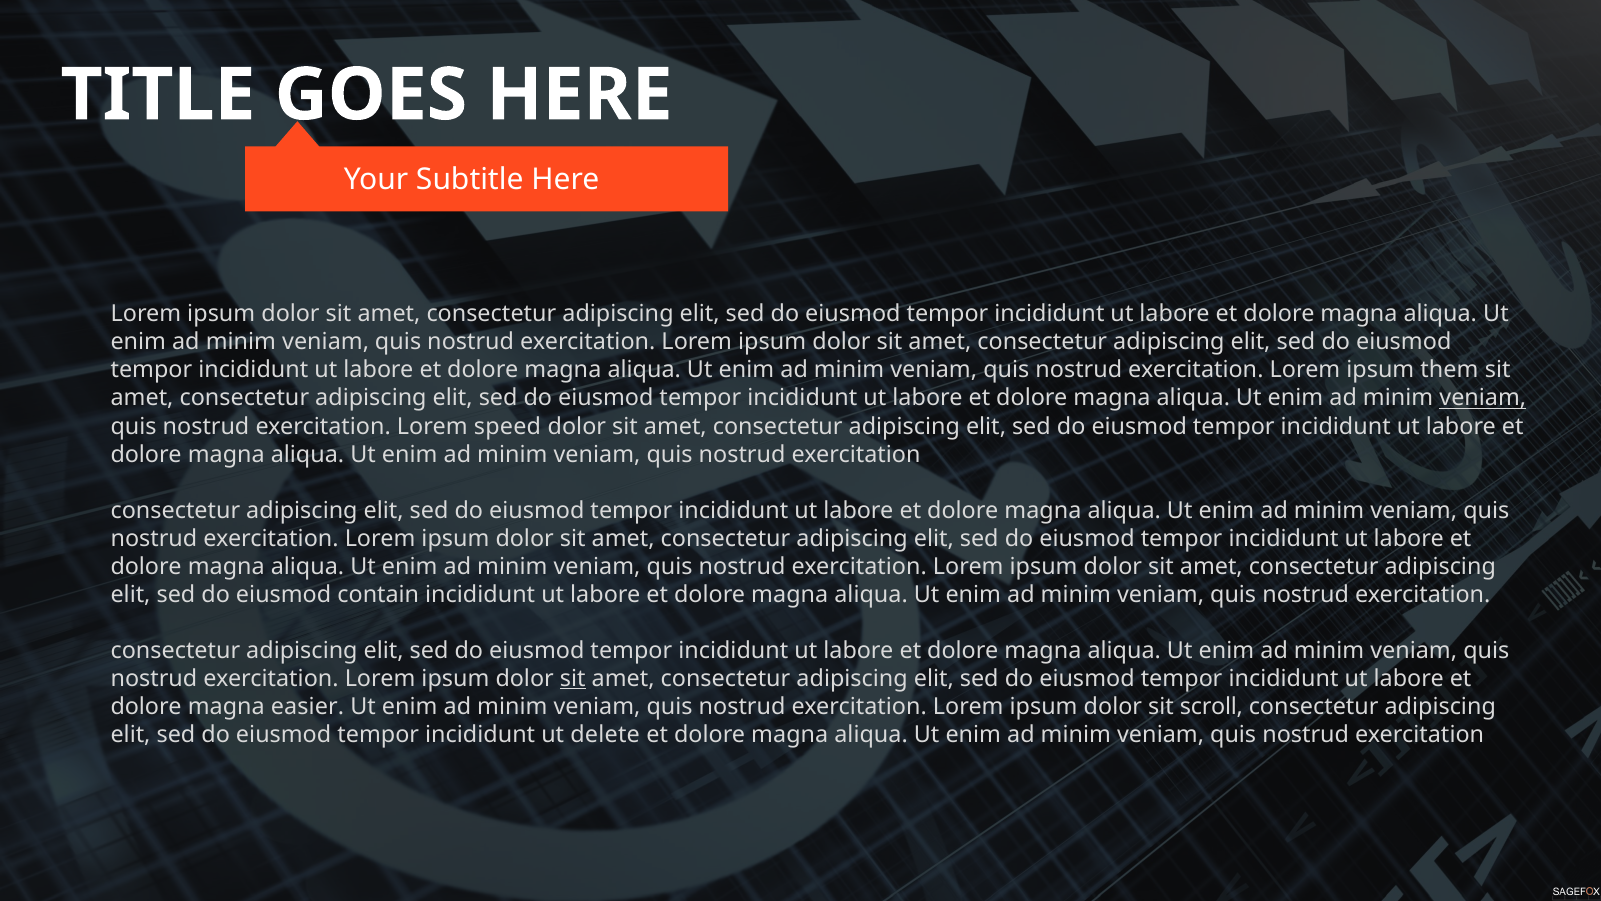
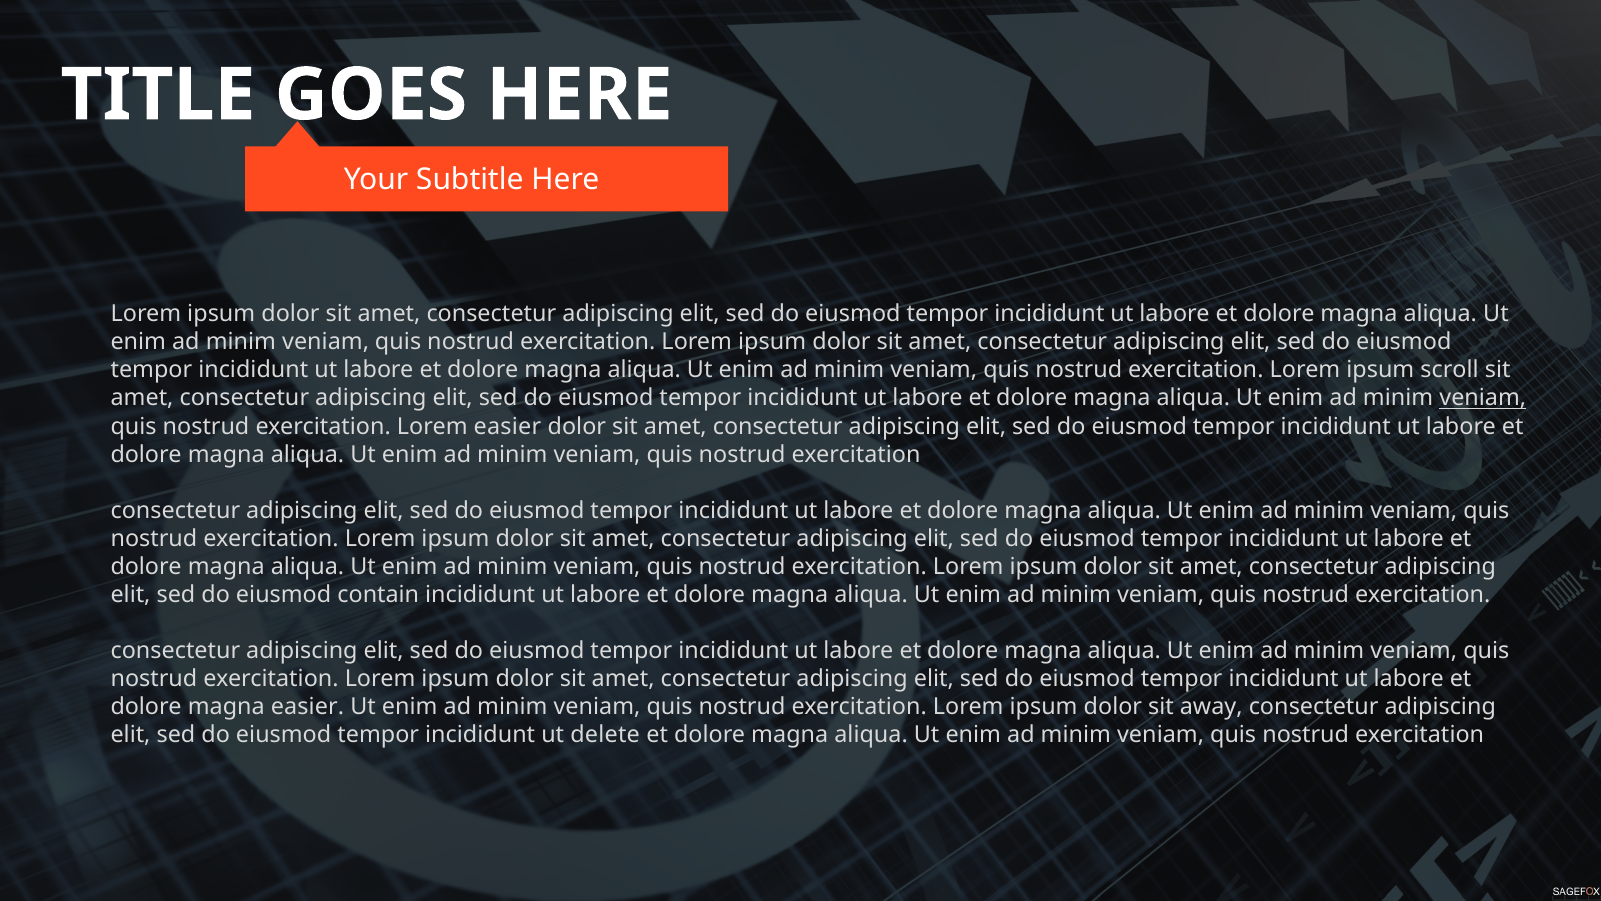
them: them -> scroll (1450, 370)
Lorem speed: speed -> easier (507, 426)
sit underline: present -> none (573, 678)
scroll: scroll -> away (1211, 706)
